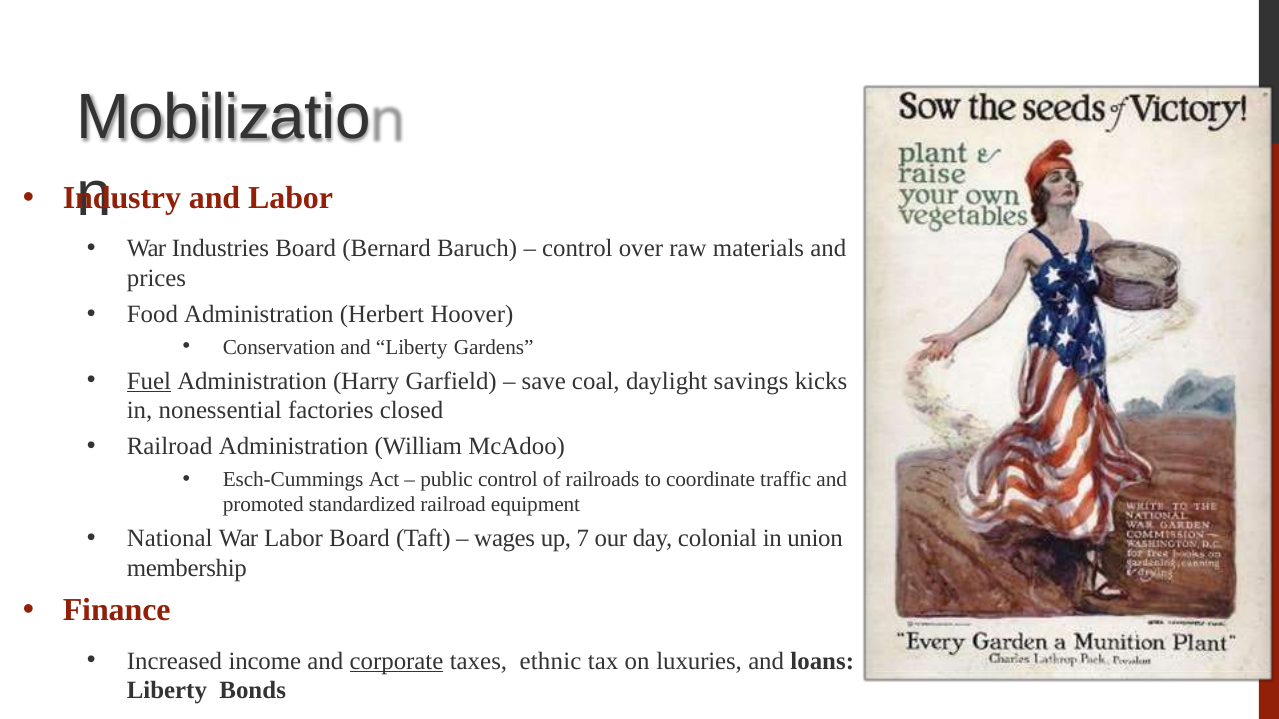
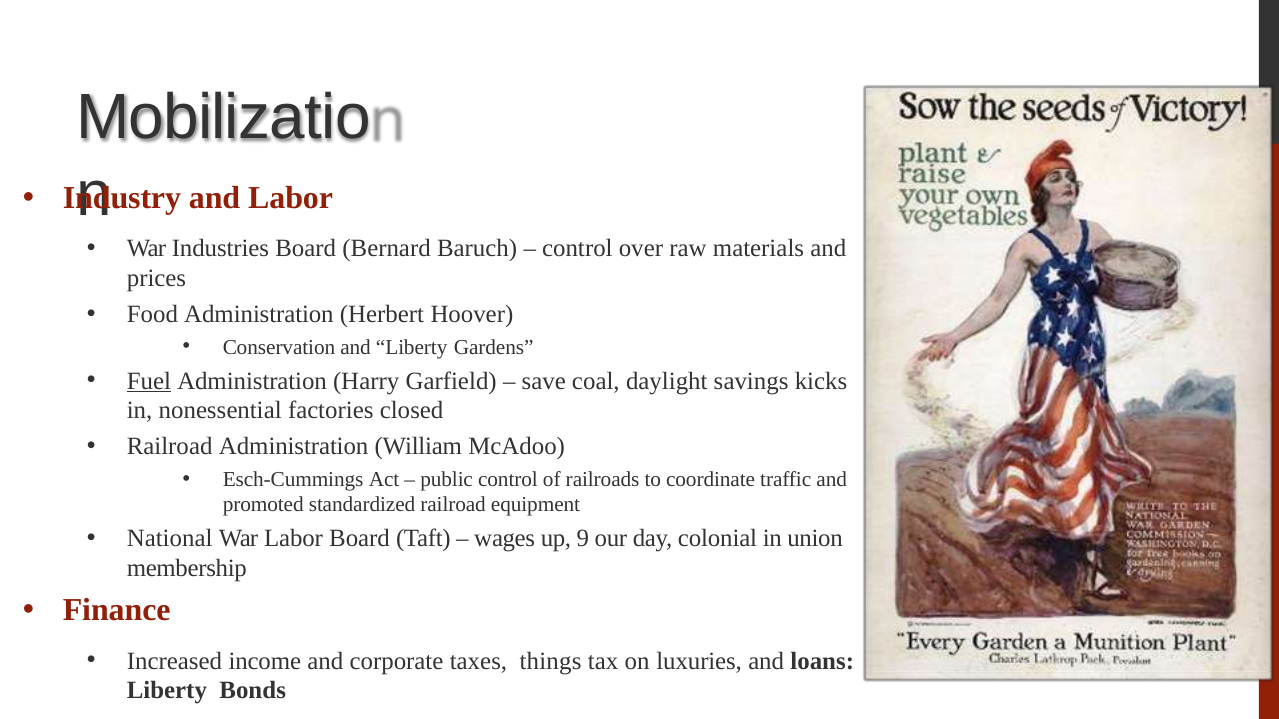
7: 7 -> 9 (583, 539)
corporate underline: present -> none (397, 661)
ethnic: ethnic -> things (551, 661)
